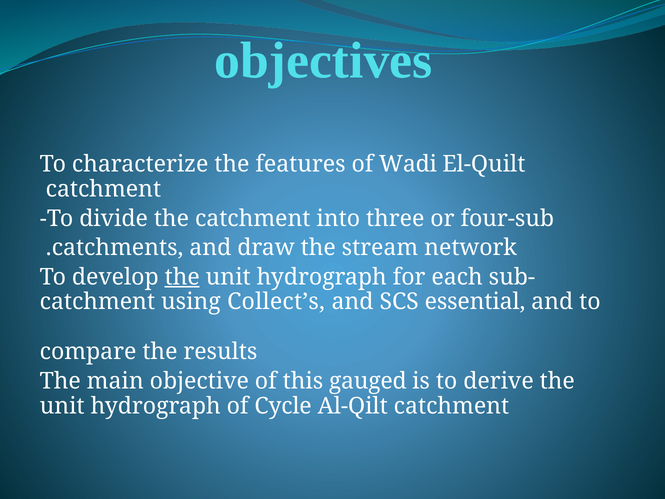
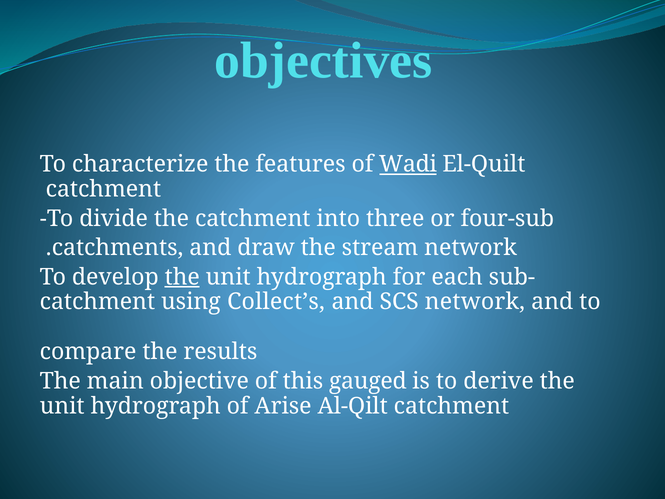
Wadi underline: none -> present (408, 164)
SCS essential: essential -> network (475, 302)
Cycle: Cycle -> Arise (283, 406)
